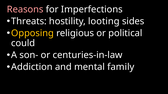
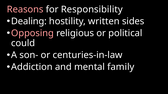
Imperfections: Imperfections -> Responsibility (92, 9)
Threats: Threats -> Dealing (29, 21)
looting: looting -> written (104, 21)
Opposing colour: yellow -> pink (32, 33)
